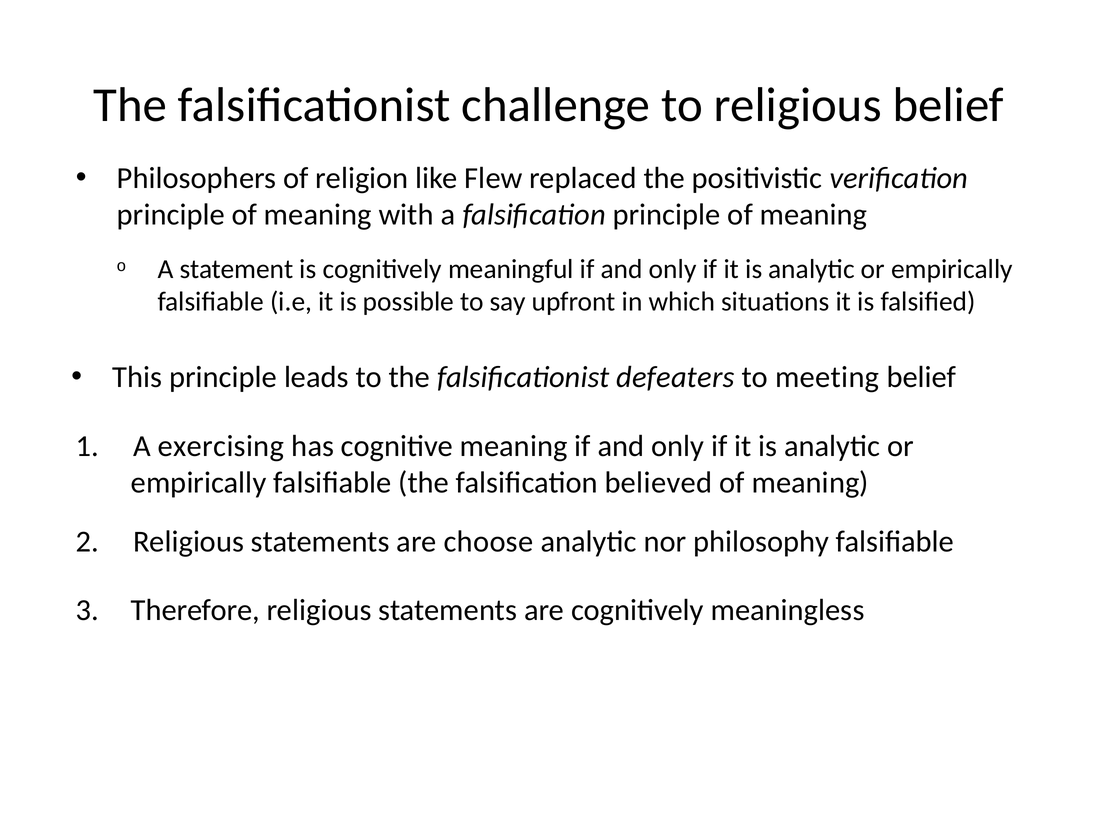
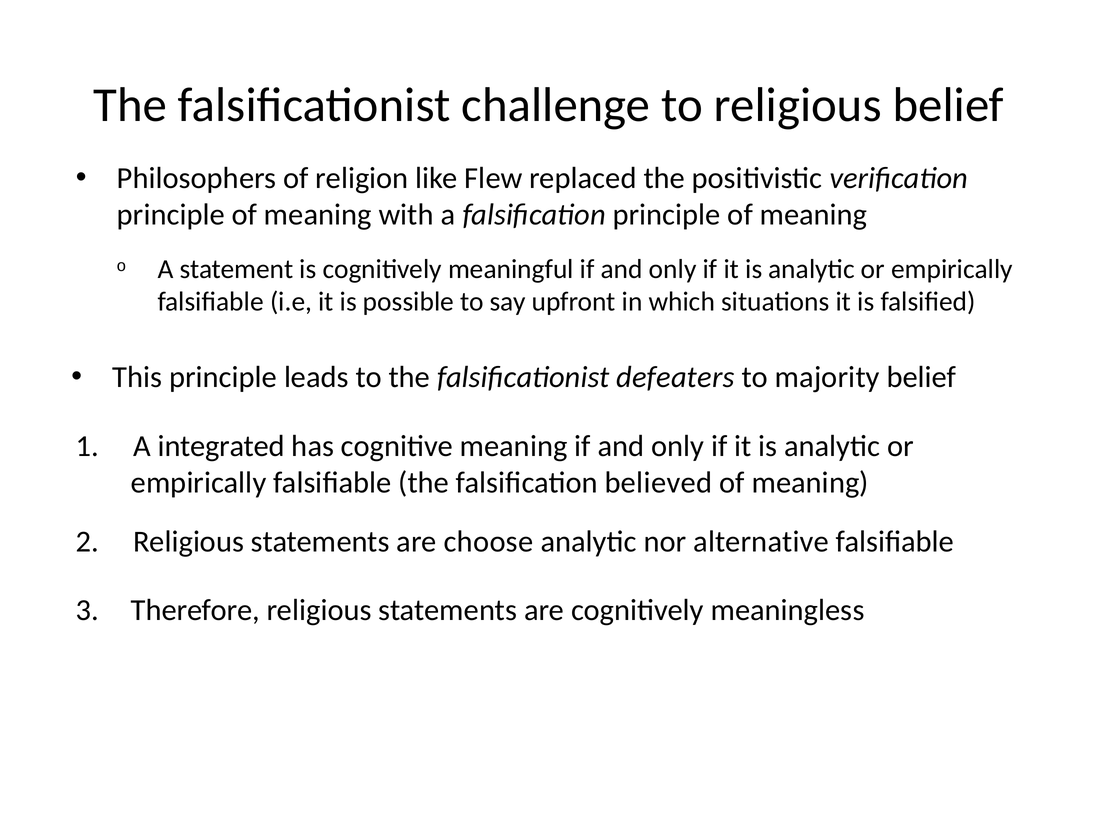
meeting: meeting -> majority (827, 378)
exercising: exercising -> integrated (221, 446)
philosophy: philosophy -> alternative (761, 542)
